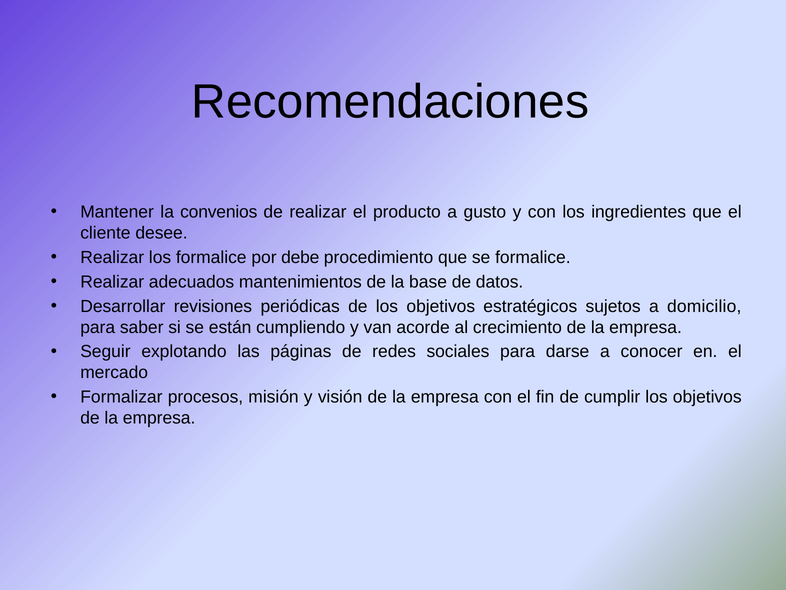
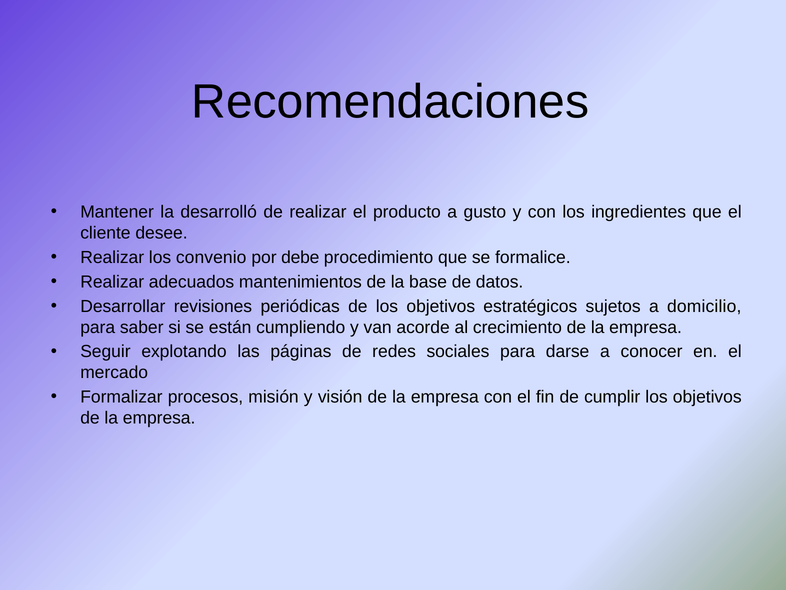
convenios: convenios -> desarrolló (219, 212)
los formalice: formalice -> convenio (211, 257)
